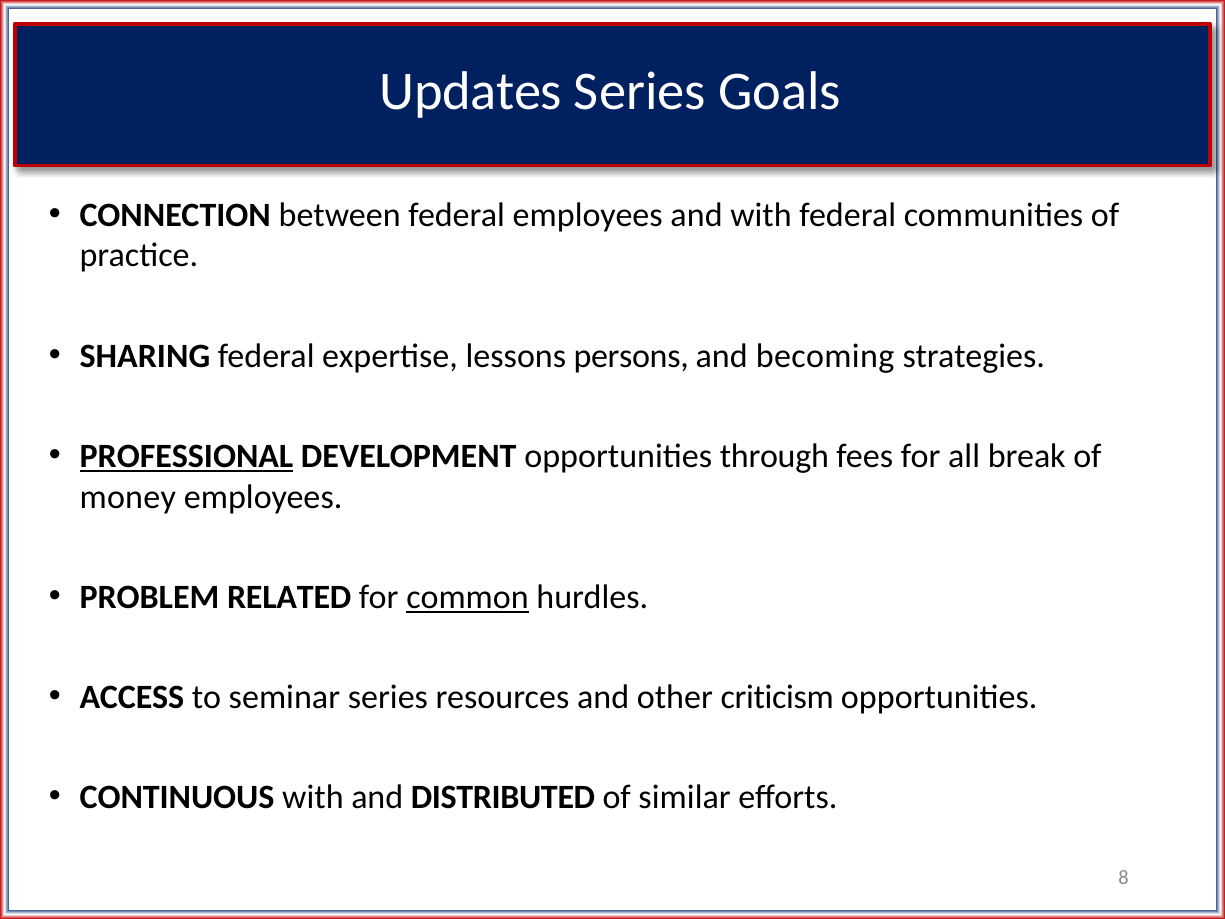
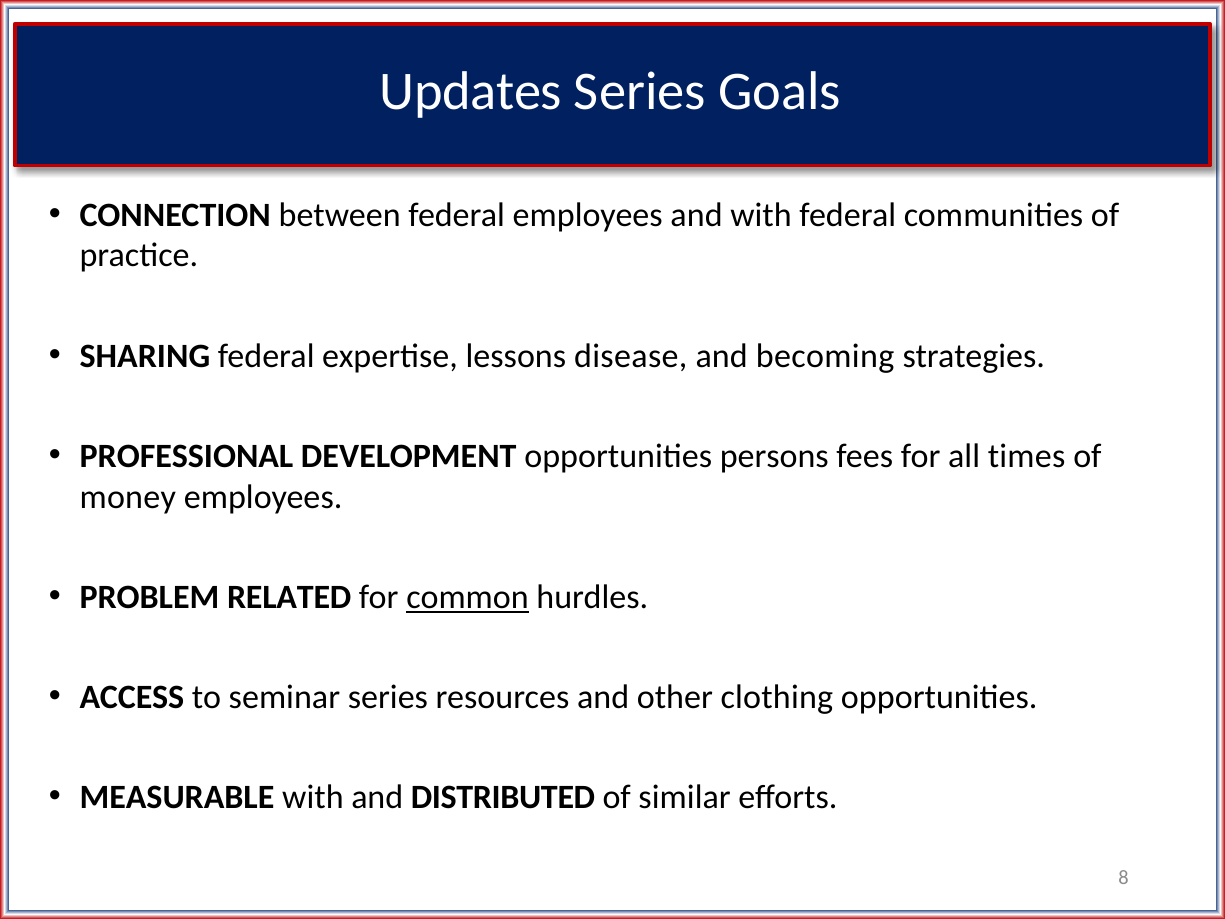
persons: persons -> disease (631, 356)
PROFESSIONAL underline: present -> none (186, 456)
through: through -> persons (774, 456)
break: break -> times (1027, 456)
criticism: criticism -> clothing (777, 697)
CONTINUOUS: CONTINUOUS -> MEASURABLE (177, 797)
